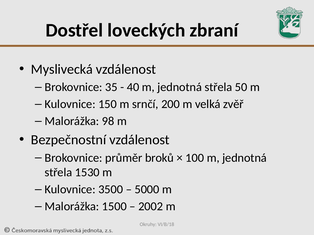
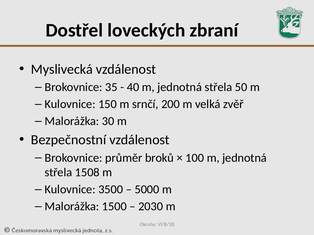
98: 98 -> 30 (108, 121)
1530: 1530 -> 1508 (87, 173)
2002: 2002 -> 2030 (151, 207)
